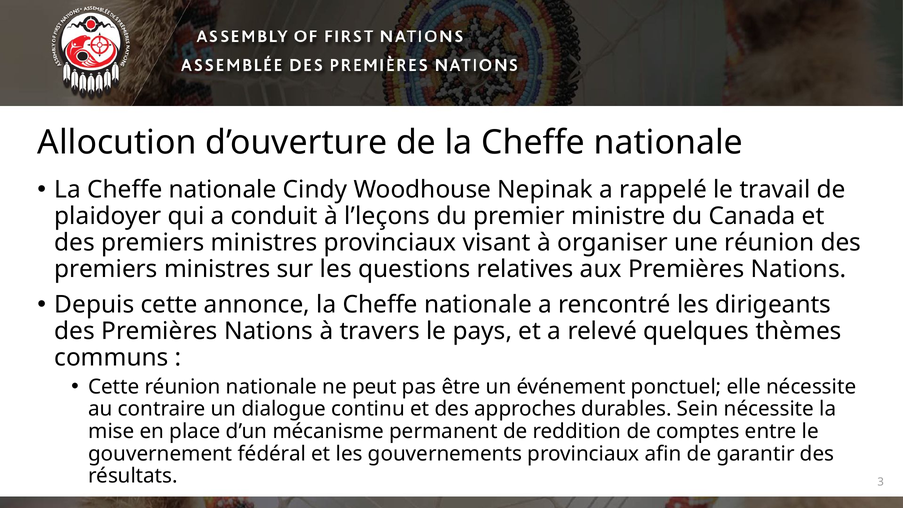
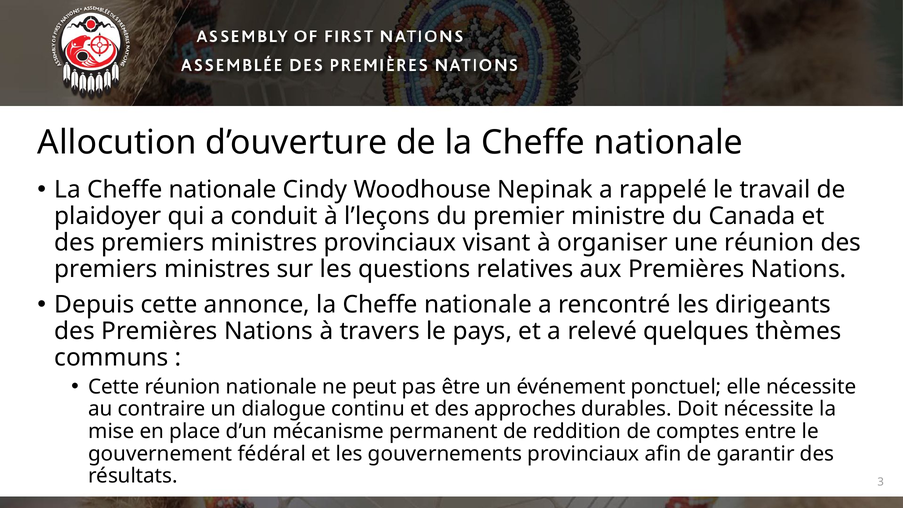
Sein: Sein -> Doit (698, 409)
